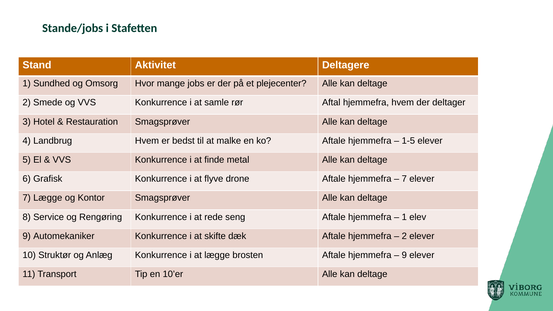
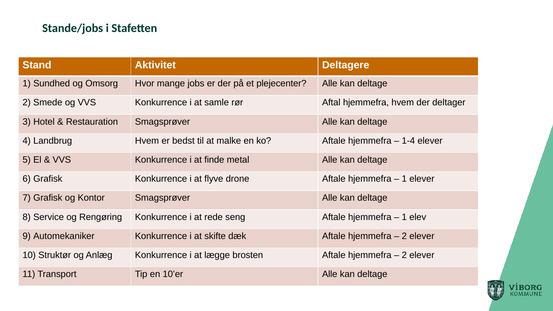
1-5: 1-5 -> 1-4 (408, 141)
7: 7 -> 1 (404, 179)
7 Lægge: Lægge -> Grafisk (48, 198)
9: 9 -> 2 (404, 255)
